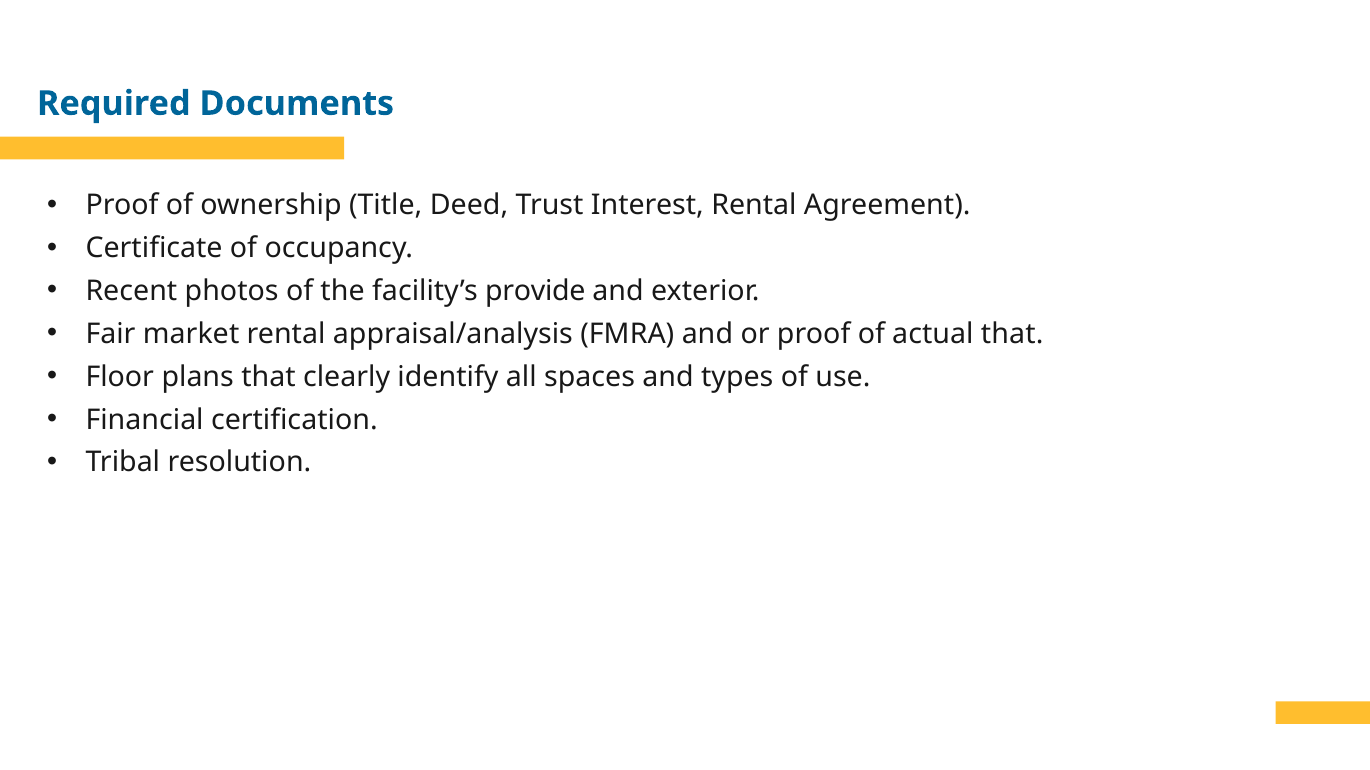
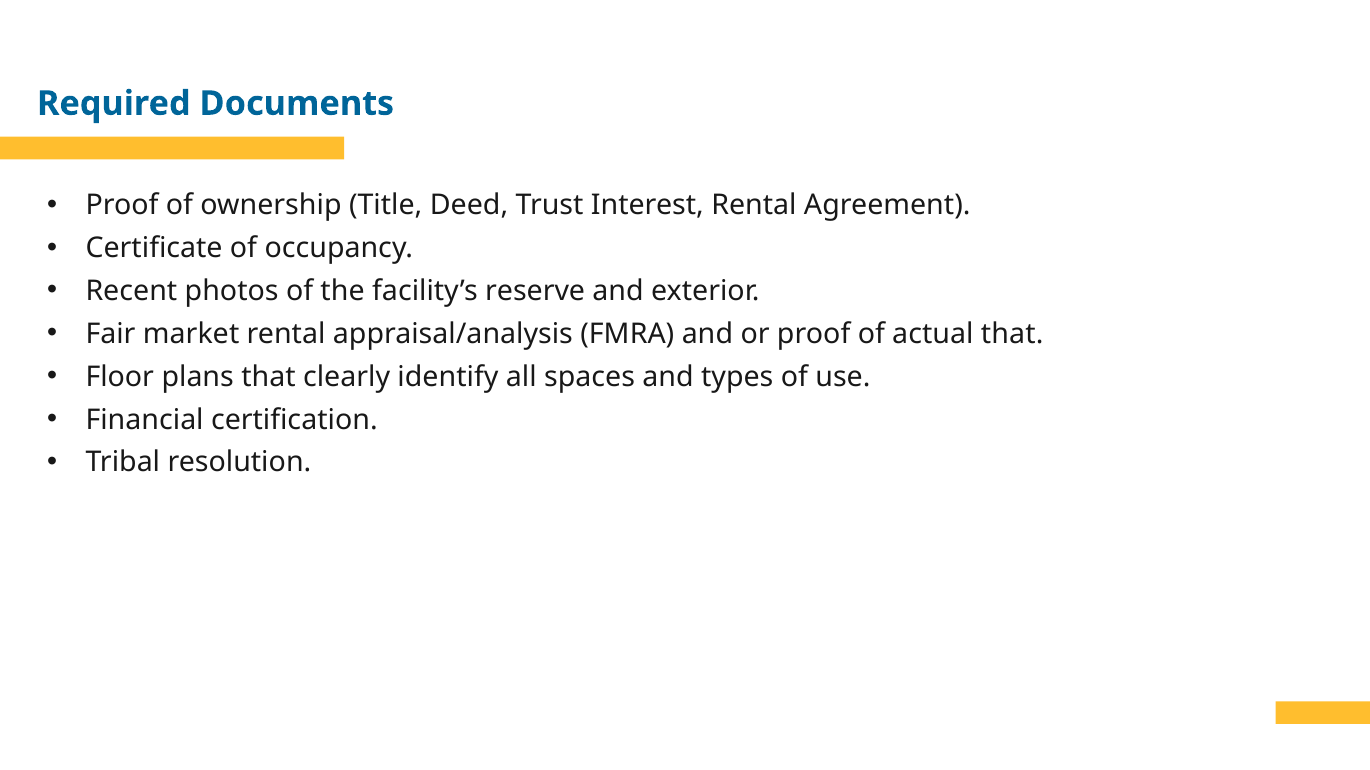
provide: provide -> reserve (535, 291)
